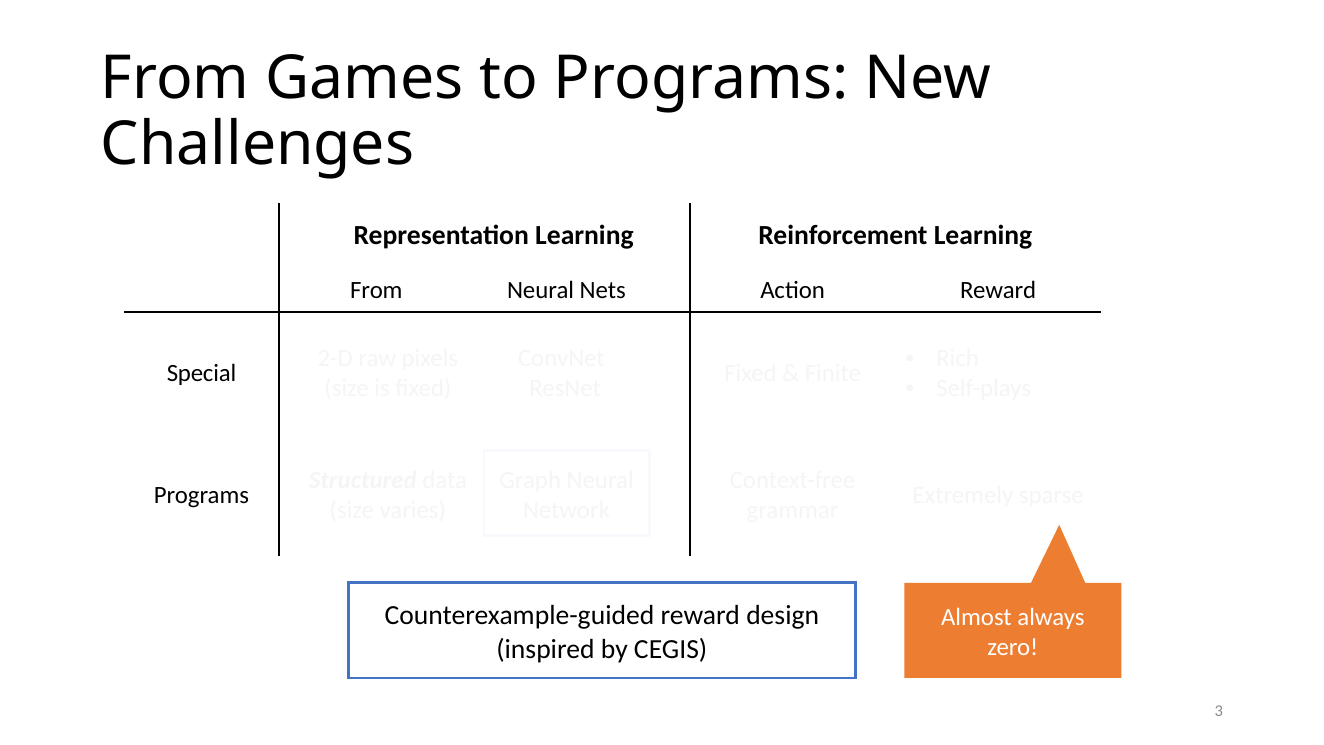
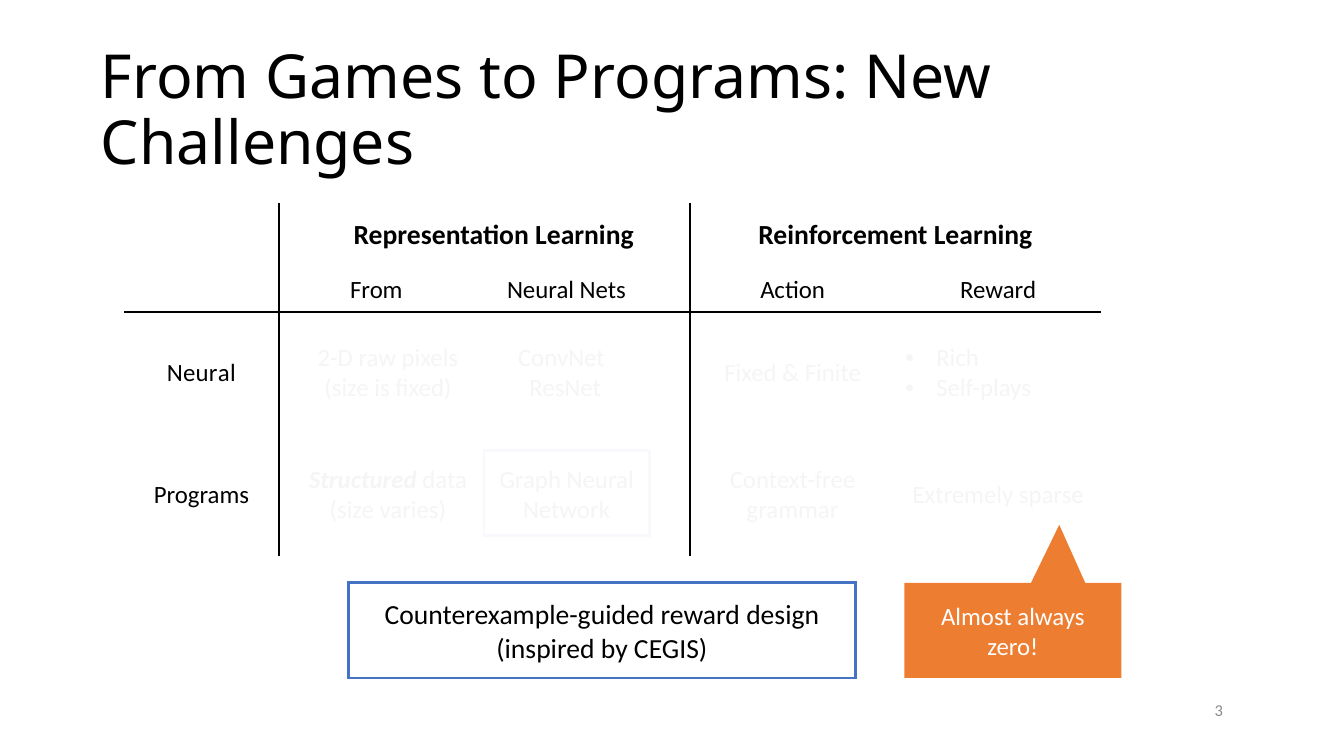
Special: Special -> Neural (201, 373)
